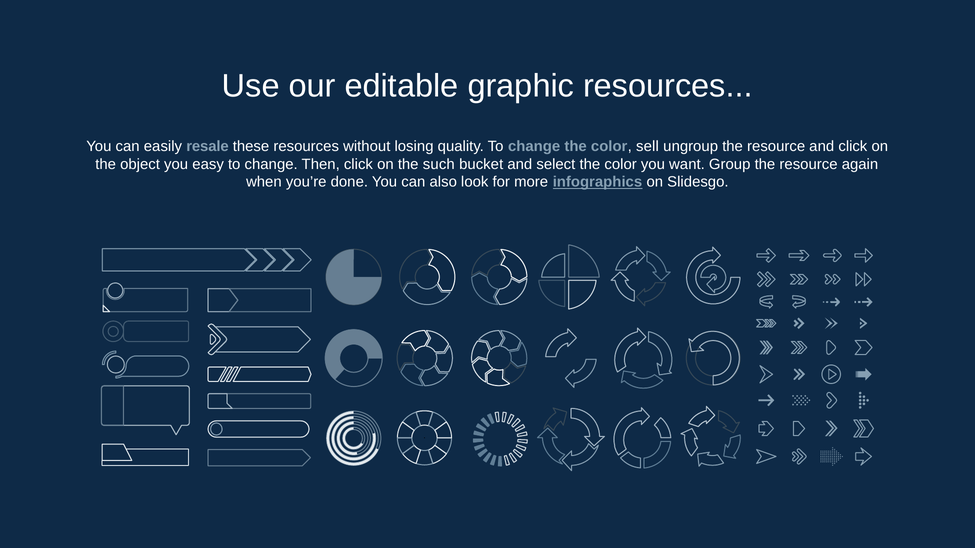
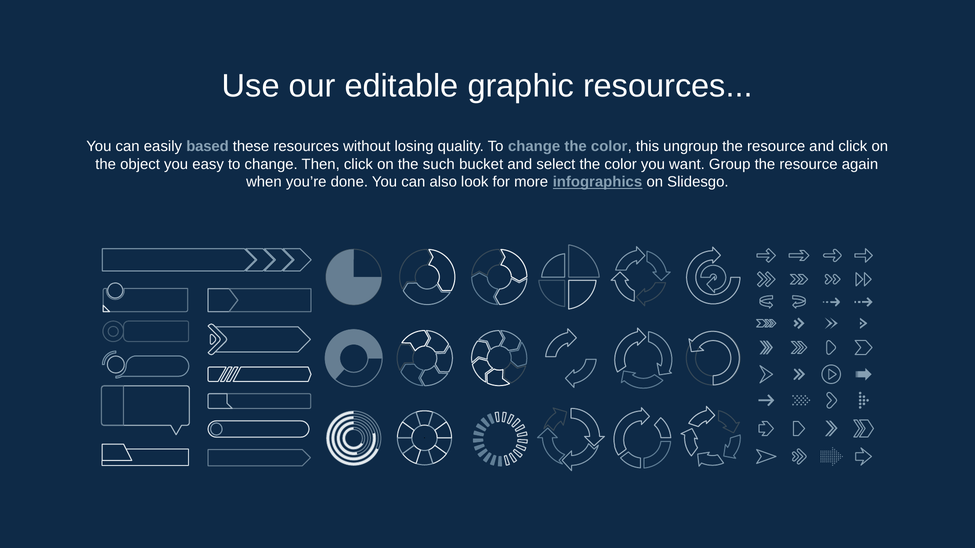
resale: resale -> based (208, 146)
sell: sell -> this (648, 146)
